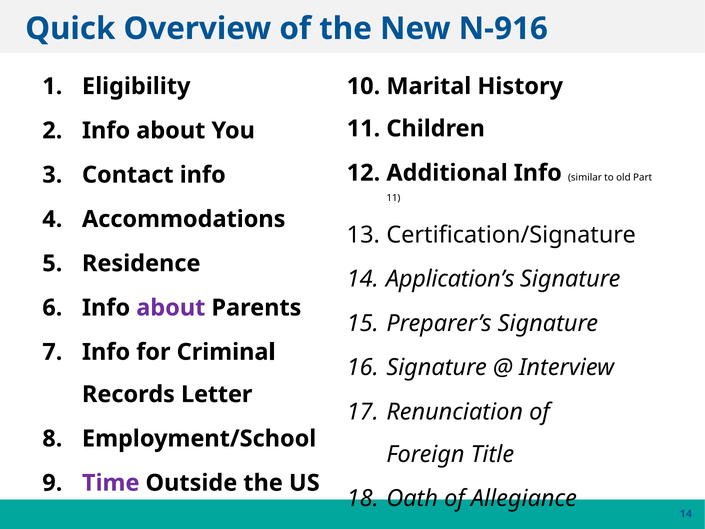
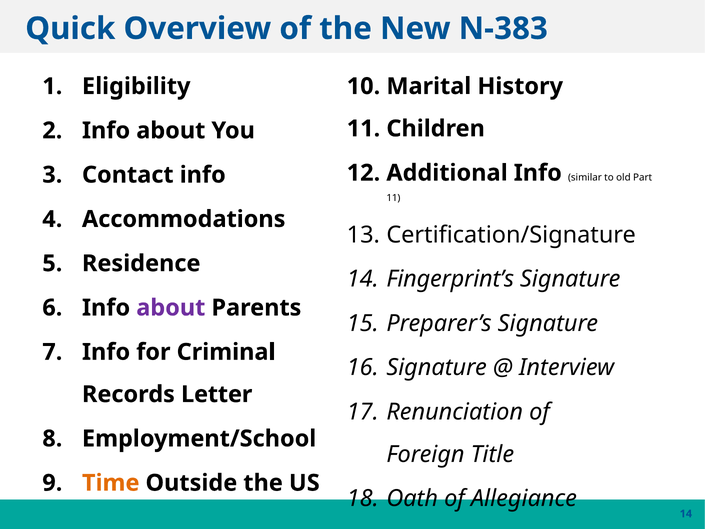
N-916: N-916 -> N-383 (503, 29)
Application’s: Application’s -> Fingerprint’s (450, 279)
Time colour: purple -> orange (111, 483)
